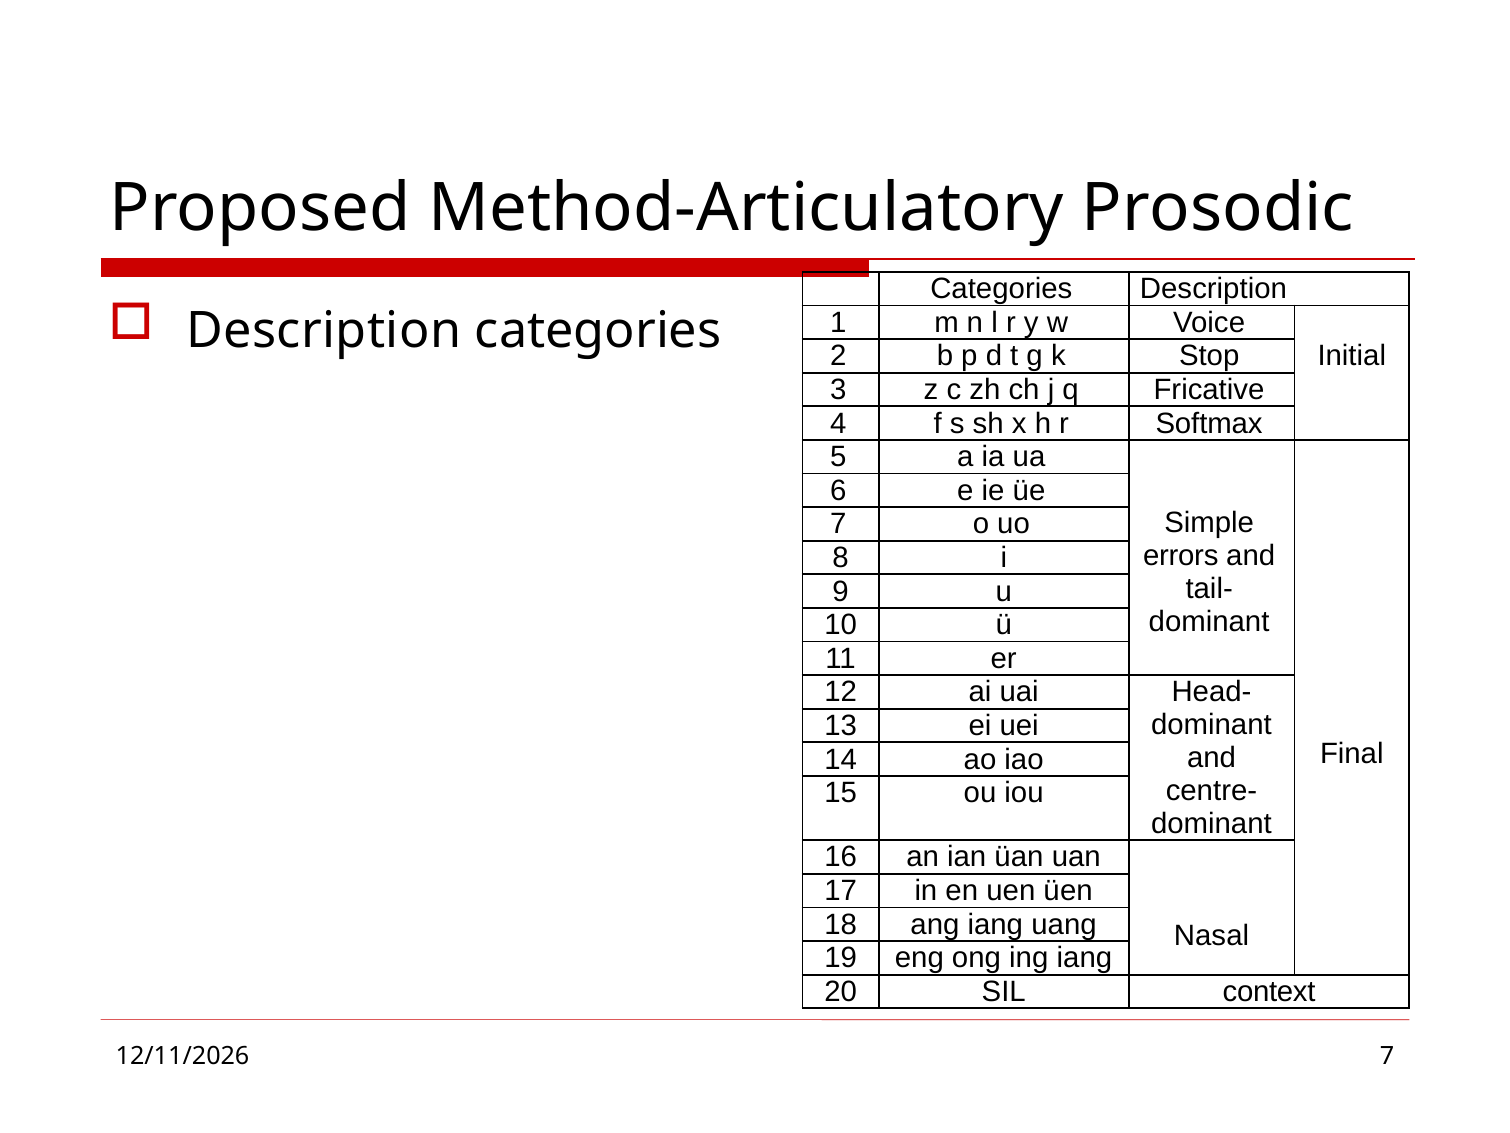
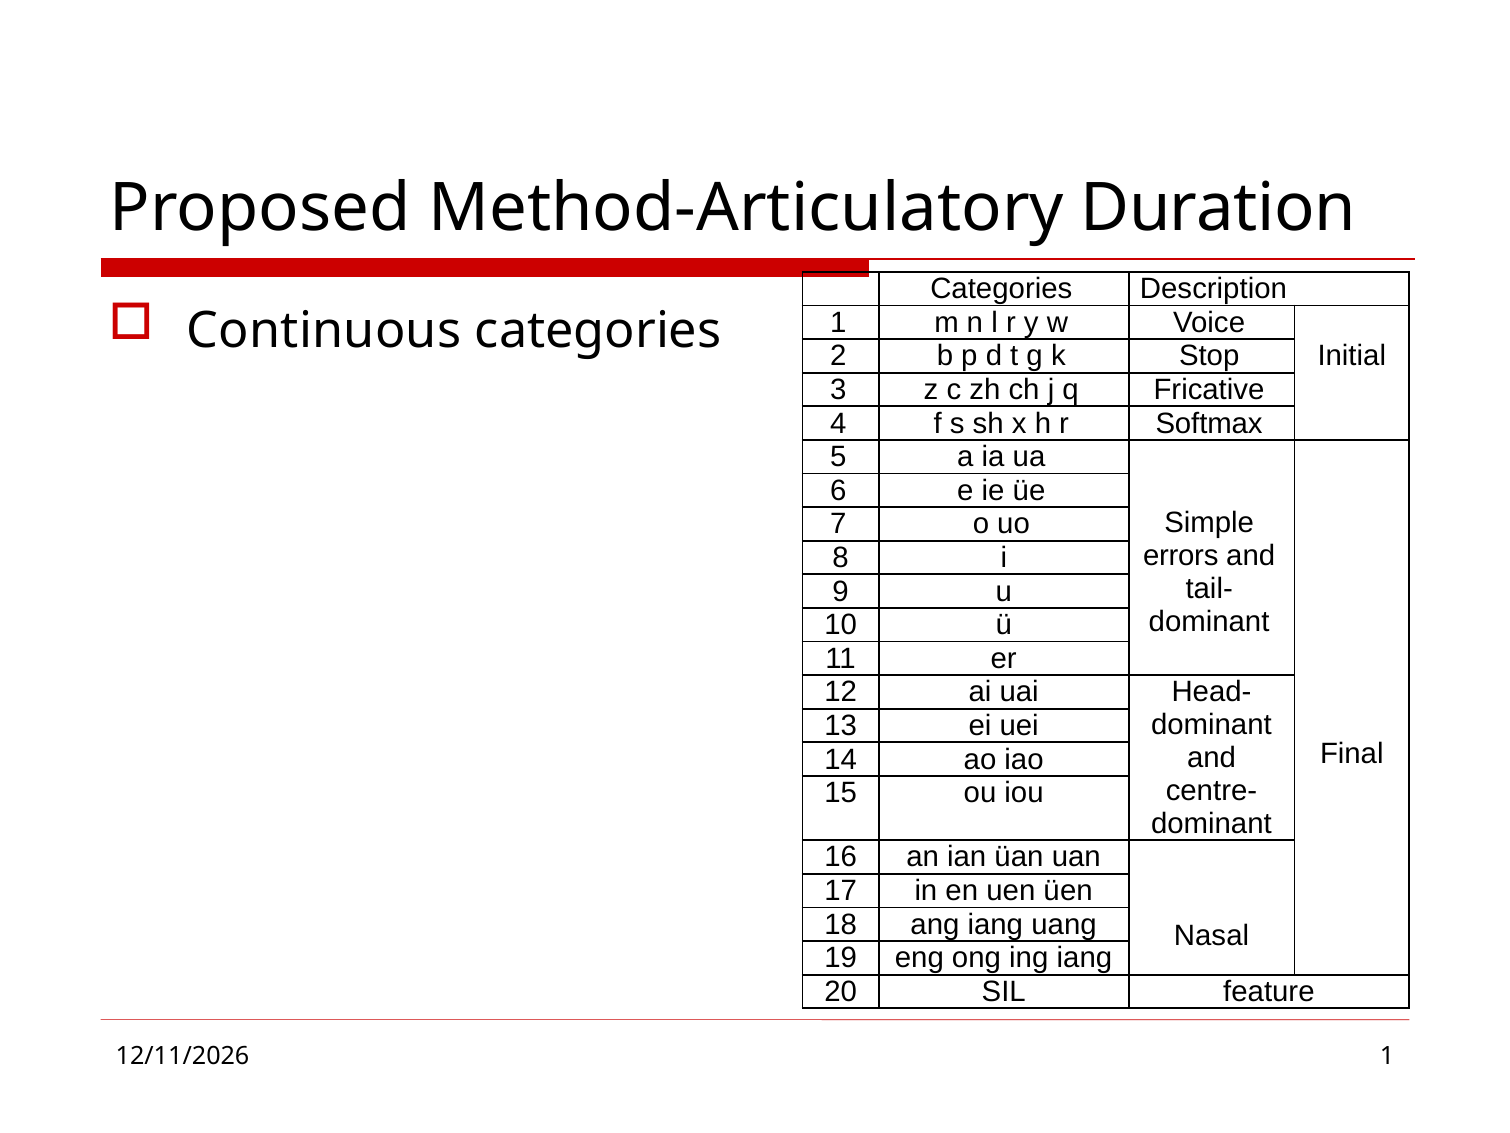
Prosodic: Prosodic -> Duration (1218, 208)
Description: Description -> Continuous (324, 331)
context: context -> feature (1269, 991)
7: 7 -> 1 (1387, 1056)
